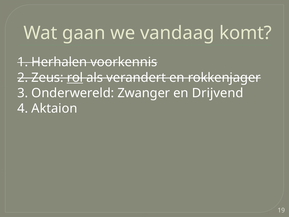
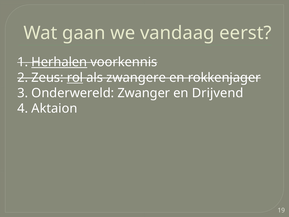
komt: komt -> eerst (245, 33)
Herhalen underline: none -> present (59, 62)
verandert: verandert -> zwangere (136, 77)
